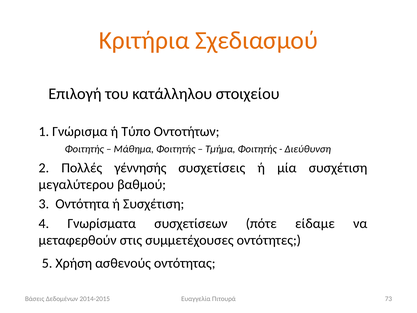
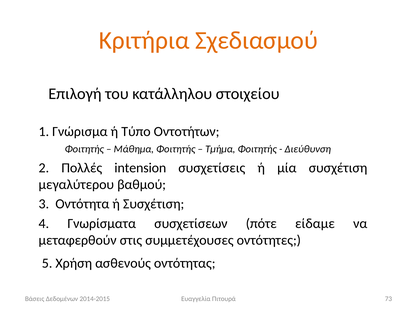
γέννησής: γέννησής -> intension (140, 168)
